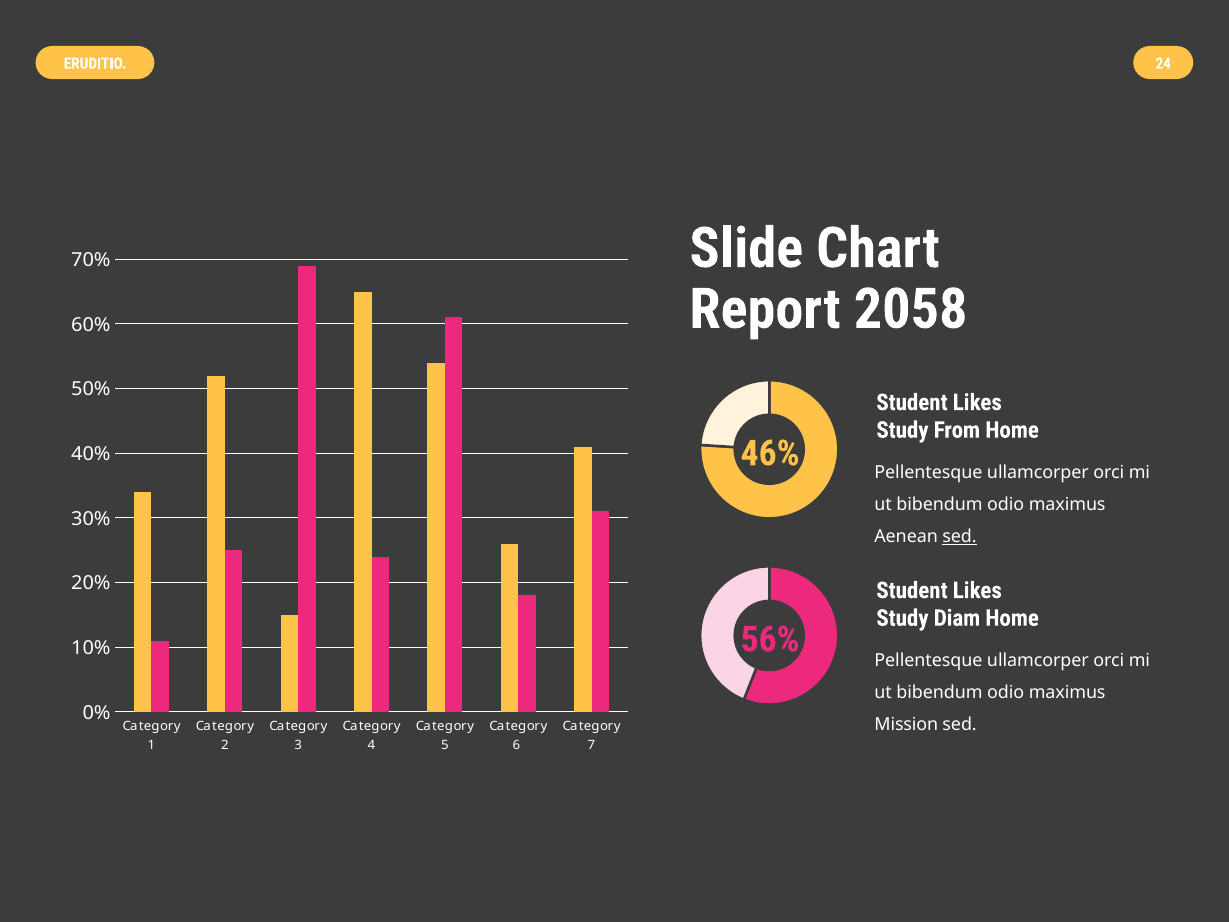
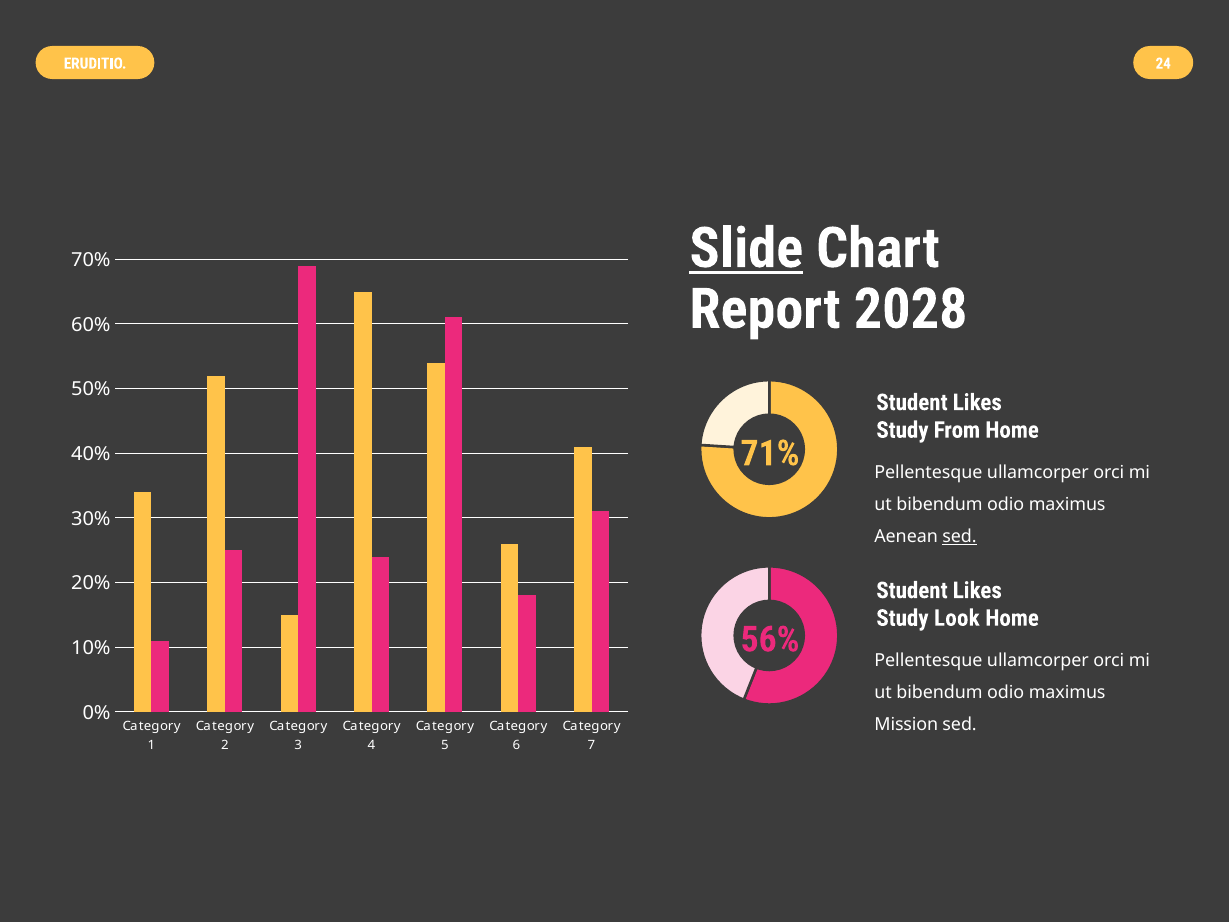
Slide underline: none -> present (746, 248)
2058: 2058 -> 2028 (911, 309)
46%: 46% -> 71% (770, 453)
Diam: Diam -> Look (957, 618)
